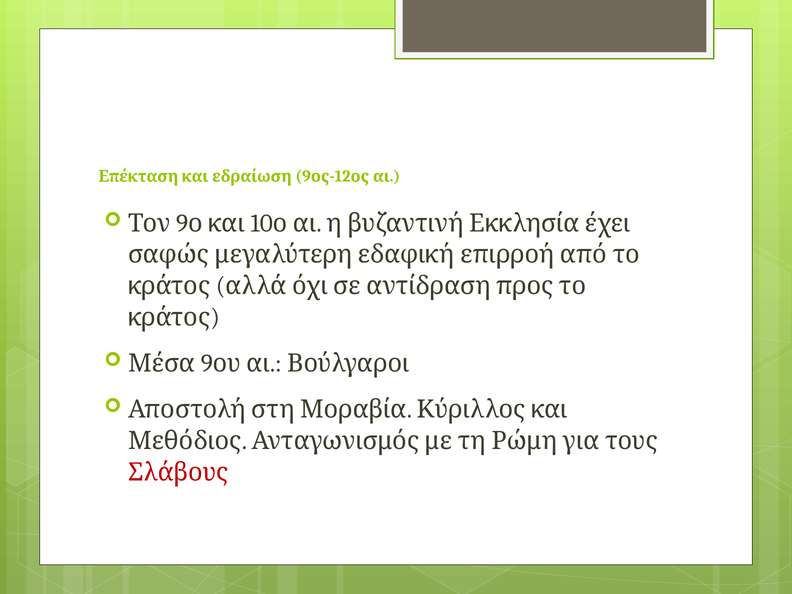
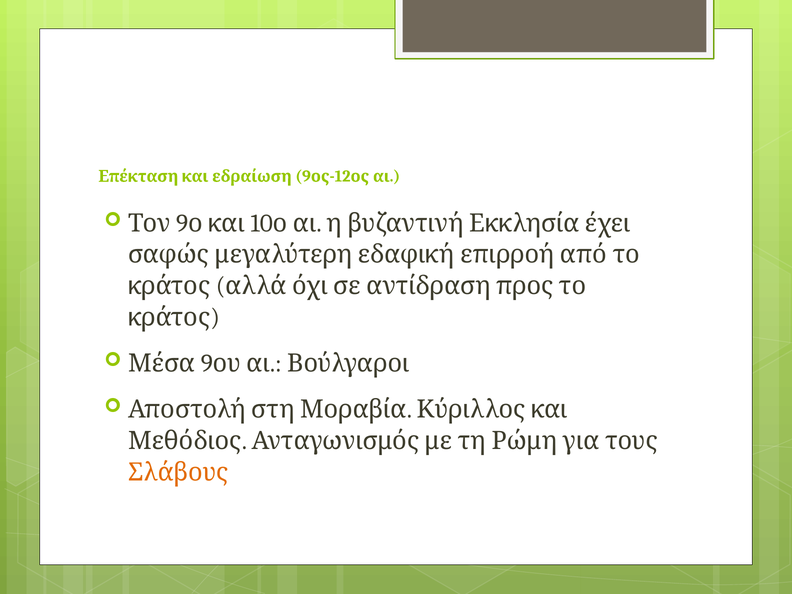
Σλάβους colour: red -> orange (178, 472)
